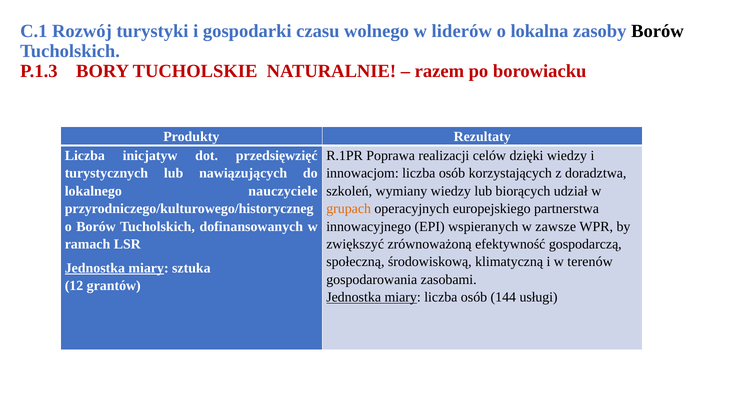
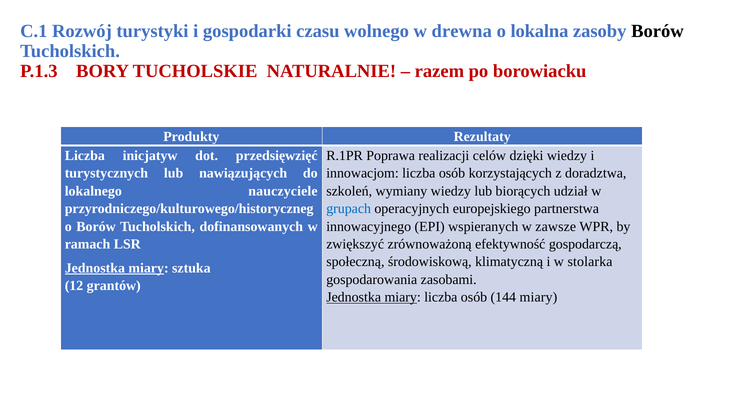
liderów: liderów -> drewna (462, 31)
grupach colour: orange -> blue (349, 209)
terenów: terenów -> stolarka (590, 262)
144 usługi: usługi -> miary (538, 297)
